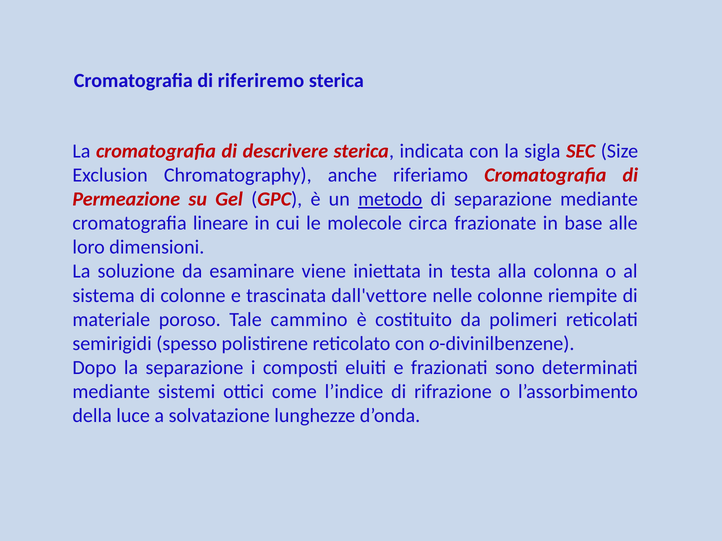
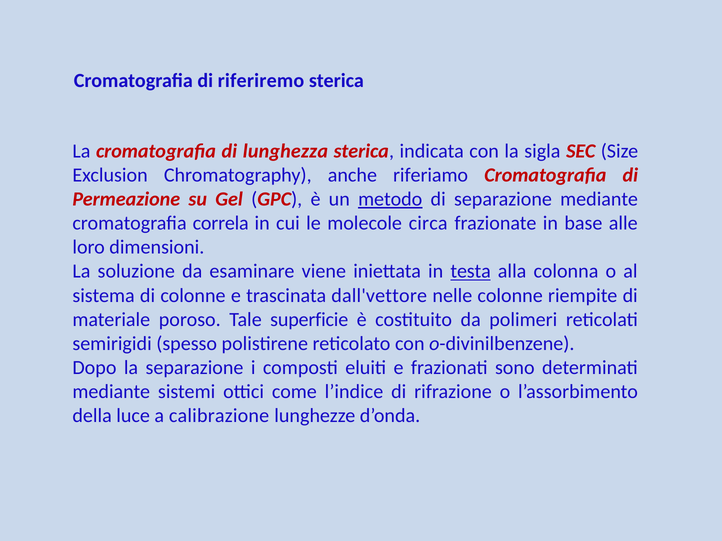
descrivere: descrivere -> lunghezza (285, 151)
lineare: lineare -> correla (221, 223)
testa underline: none -> present (471, 272)
cammino: cammino -> superficie (309, 320)
solvatazione: solvatazione -> calibrazione (219, 416)
